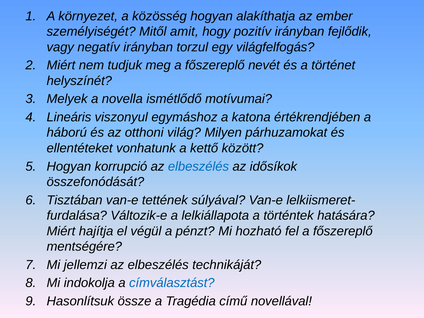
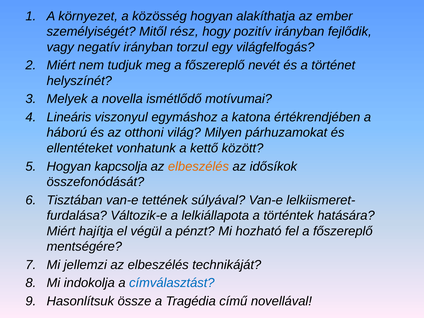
amit: amit -> rész (184, 32)
korrupció: korrupció -> kapcsolja (121, 166)
elbeszélés colour: blue -> orange (198, 166)
